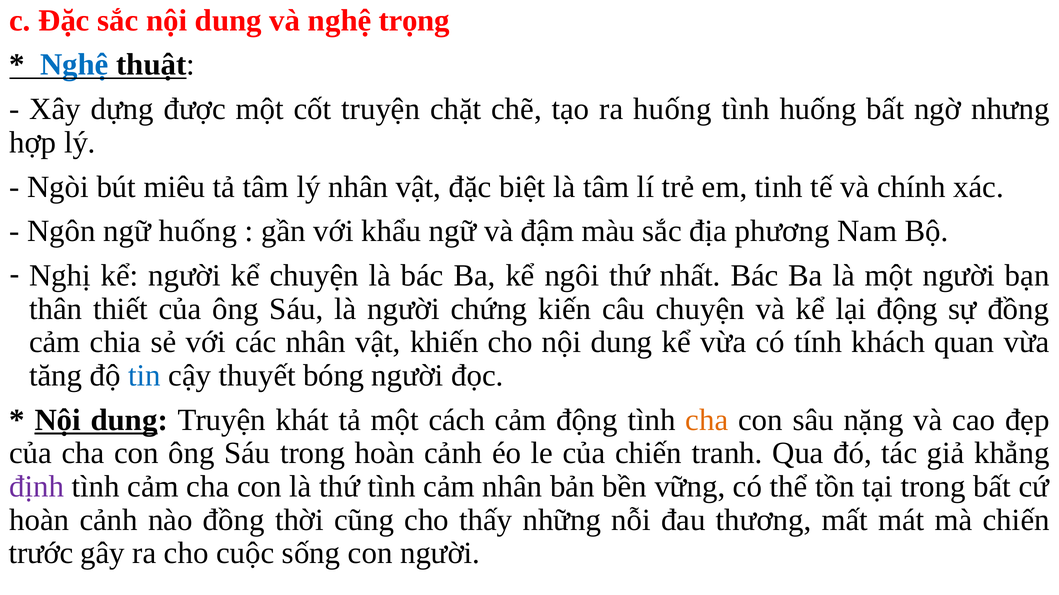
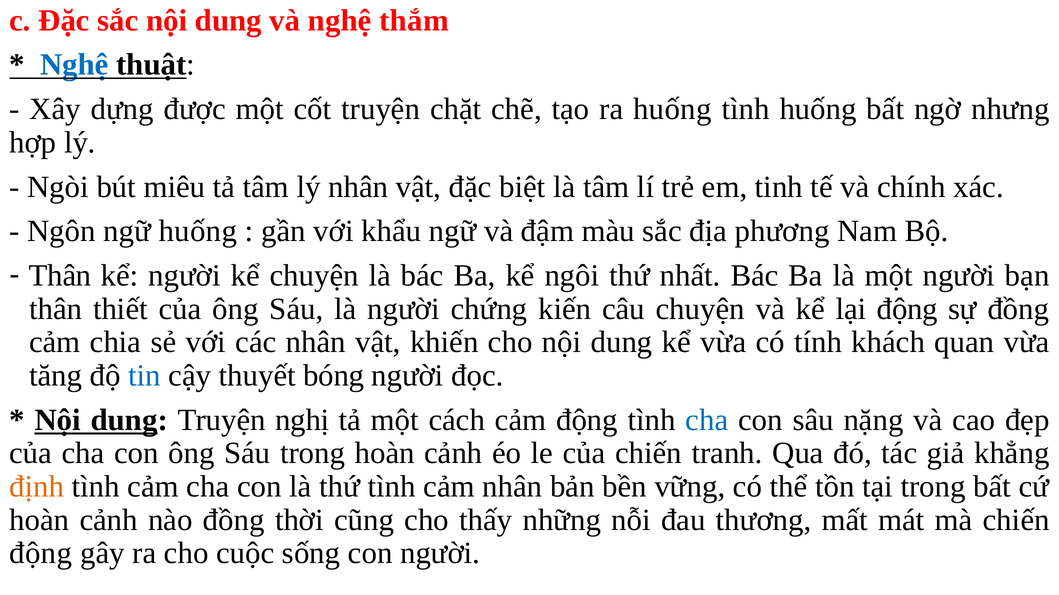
trọng: trọng -> thắm (414, 20)
Nghị: Nghị -> Thân (60, 276)
khát: khát -> nghị (302, 420)
cha colour: orange -> blue (707, 420)
định colour: purple -> orange (37, 487)
trước: trước -> động (41, 554)
